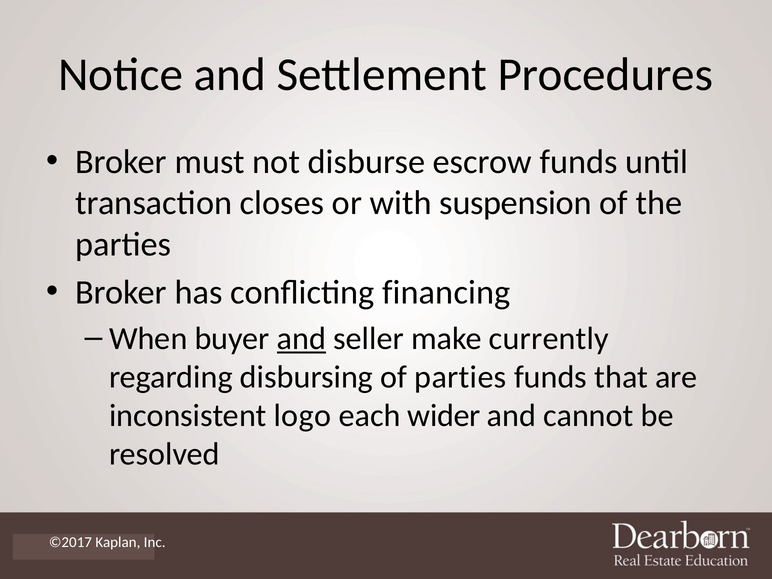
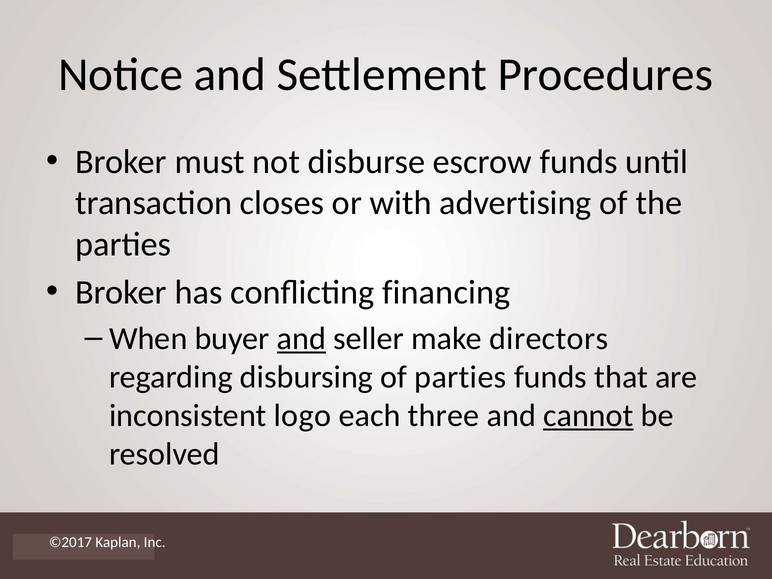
suspension: suspension -> advertising (516, 203)
currently: currently -> directors (549, 339)
wider: wider -> three (444, 416)
cannot underline: none -> present (588, 416)
